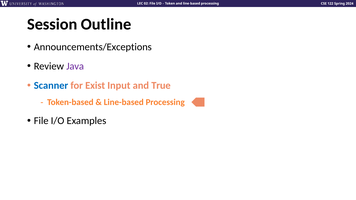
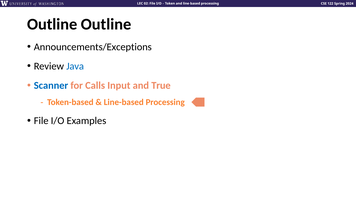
Session: Session -> Outline (52, 24)
Java colour: purple -> blue (75, 66)
Exist: Exist -> Calls (95, 86)
